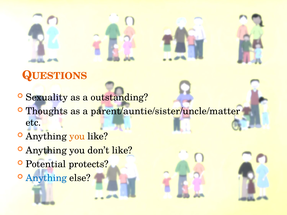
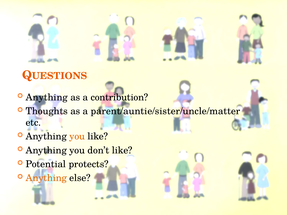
Sexuality: Sexuality -> Anything (47, 97)
outstanding: outstanding -> contribution (119, 97)
Anything colour: blue -> orange (46, 178)
